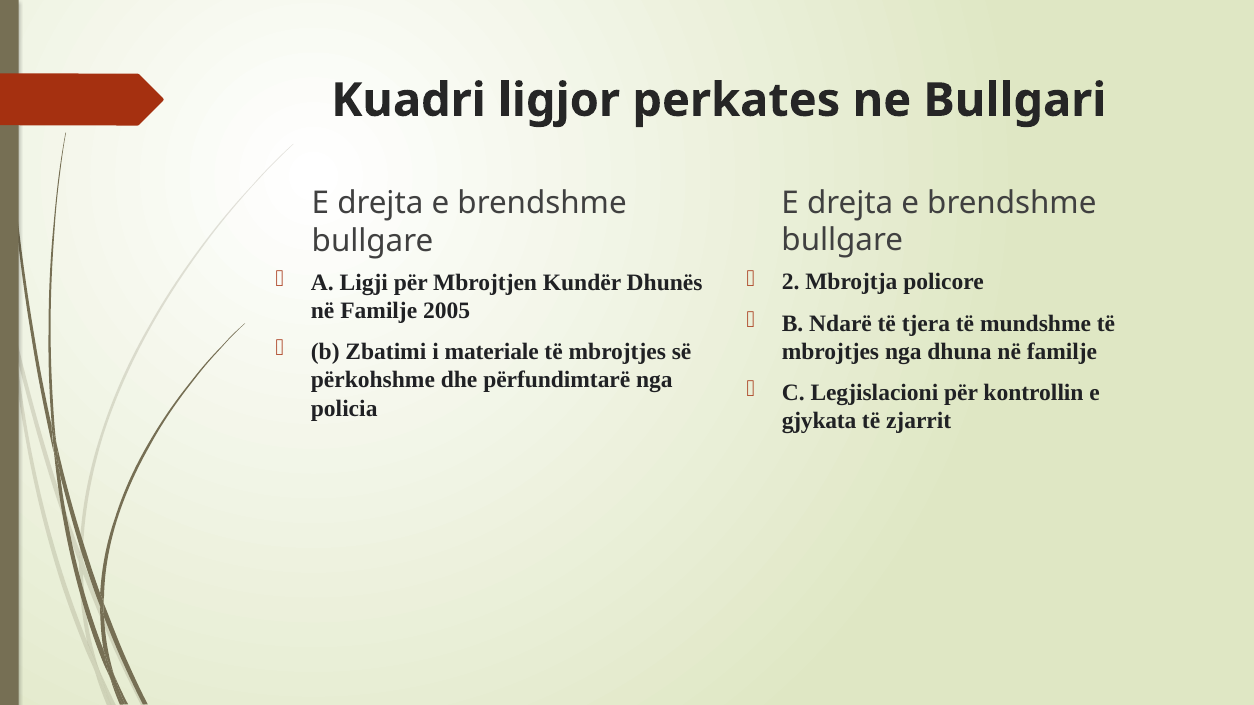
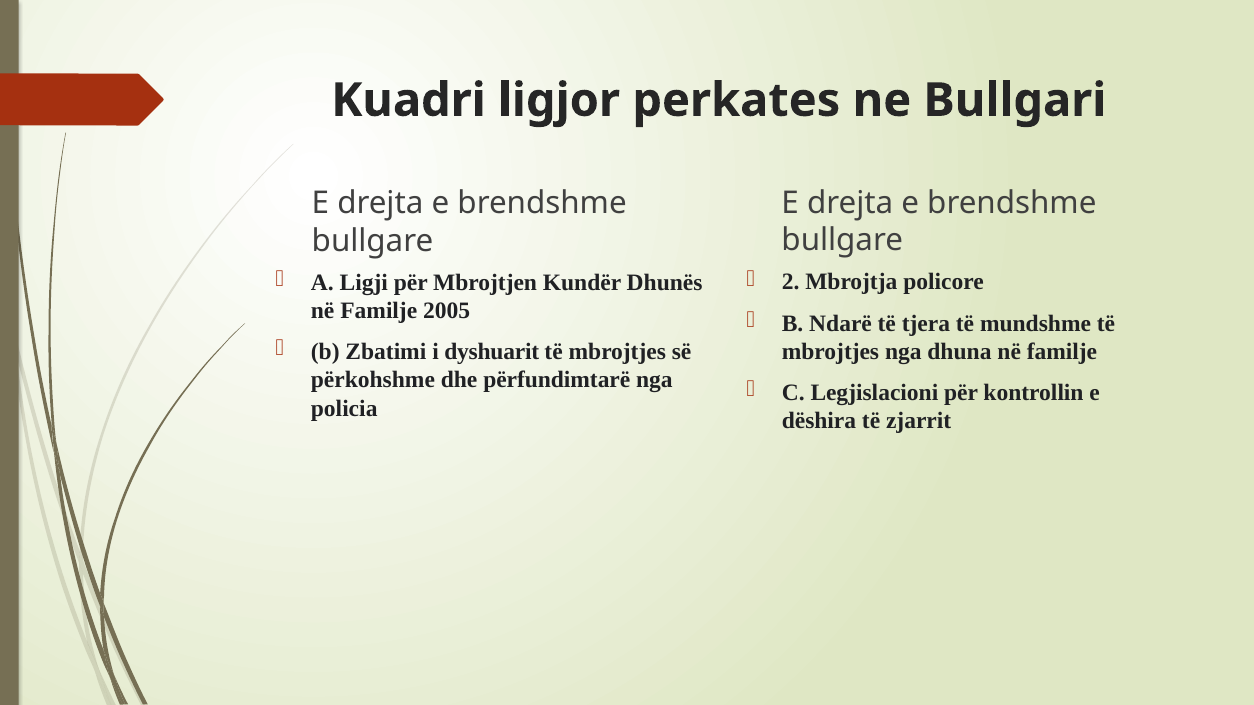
materiale: materiale -> dyshuarit (492, 352)
gjykata: gjykata -> dëshira (819, 421)
